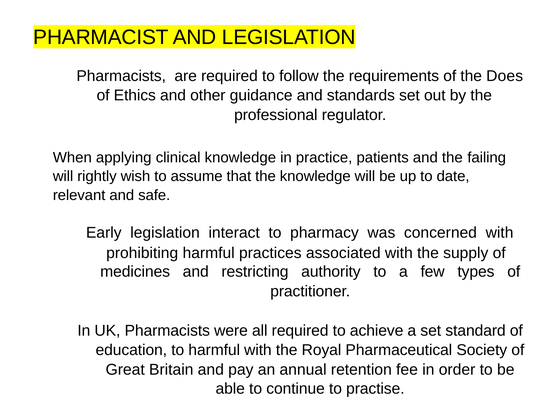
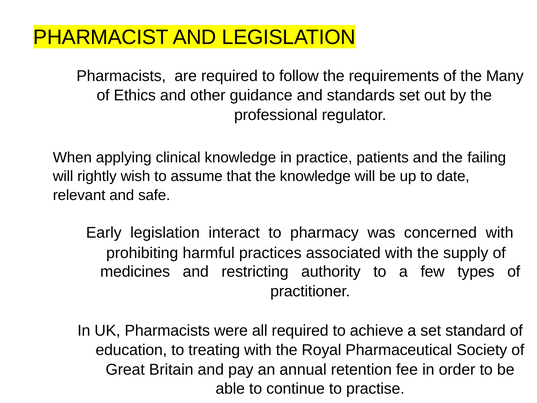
Does: Does -> Many (505, 76)
to harmful: harmful -> treating (214, 350)
